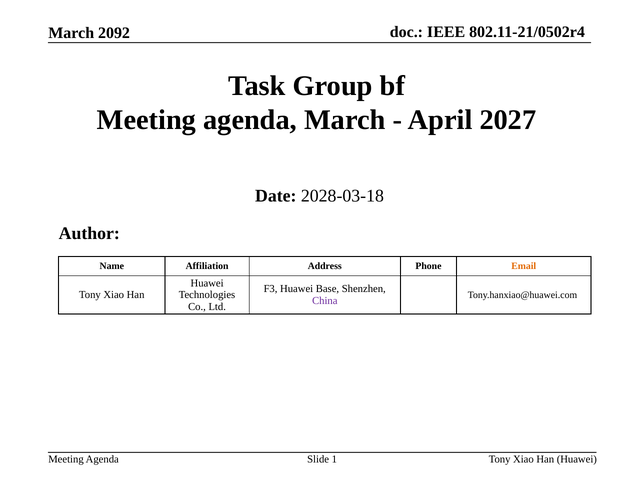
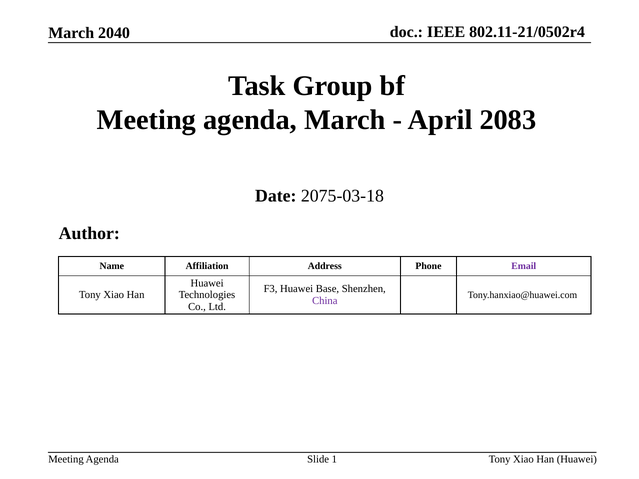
2092: 2092 -> 2040 (114, 33)
2027: 2027 -> 2083 (508, 120)
2028-03-18: 2028-03-18 -> 2075-03-18 (342, 196)
Email colour: orange -> purple (524, 266)
